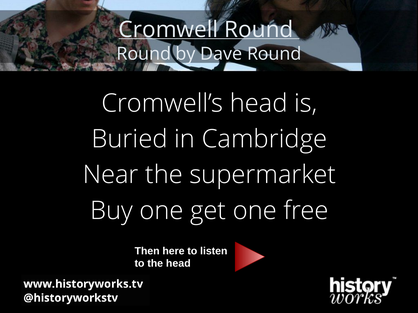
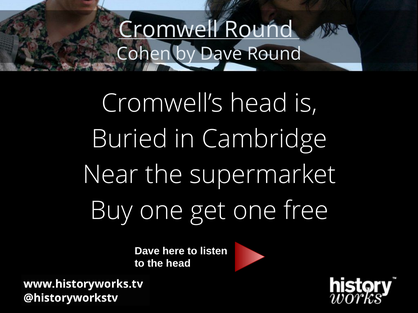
Round: Round -> Cohen (144, 54)
Then: Then -> Dave (147, 251)
